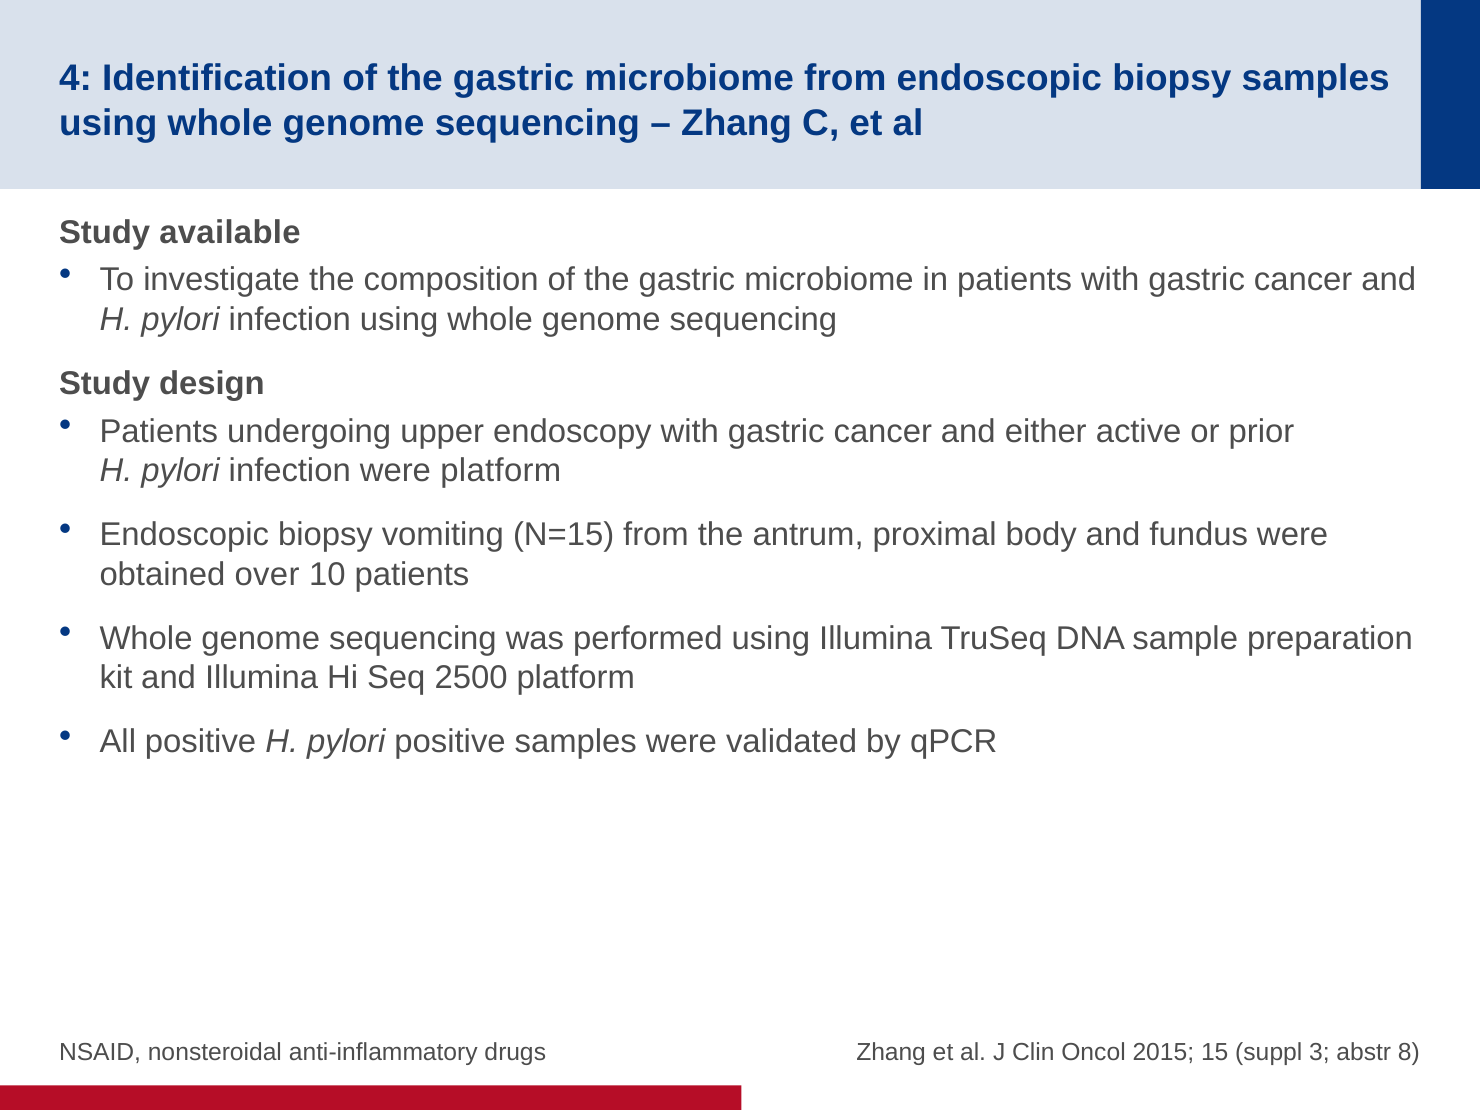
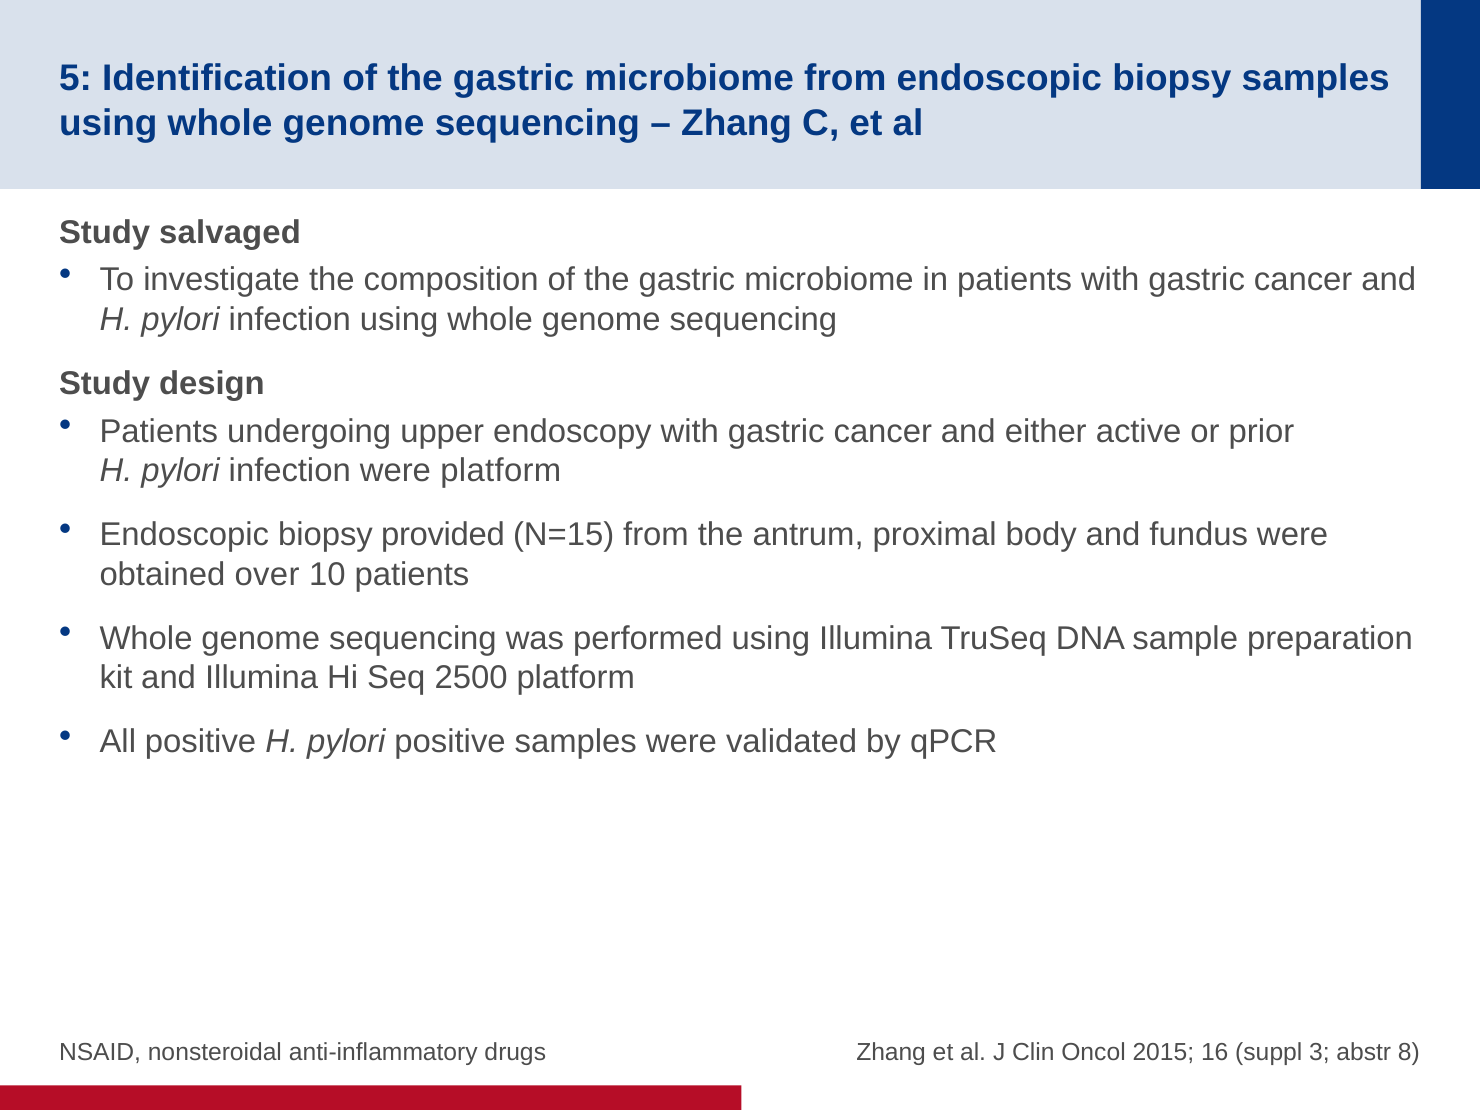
4: 4 -> 5 (76, 79)
available: available -> salvaged (230, 232)
vomiting: vomiting -> provided (443, 535)
15: 15 -> 16 (1215, 1052)
